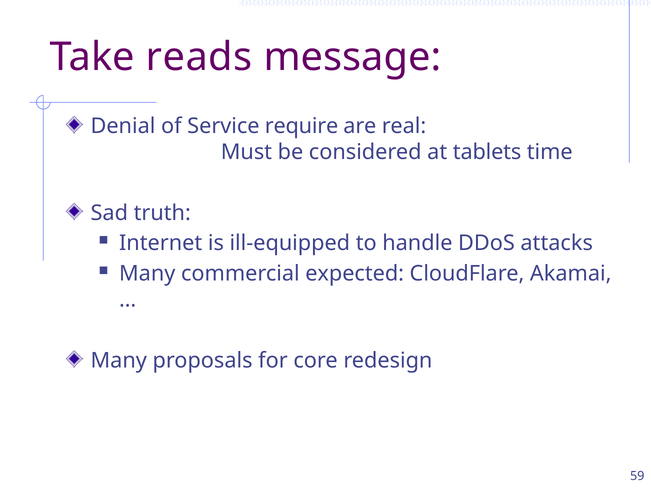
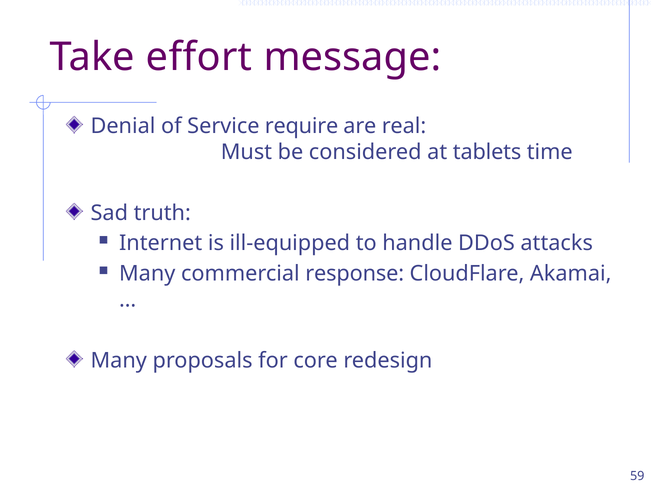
reads: reads -> effort (199, 57)
expected: expected -> response (355, 274)
